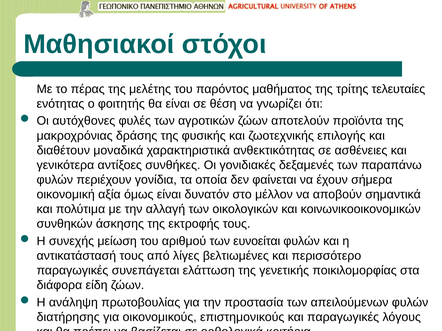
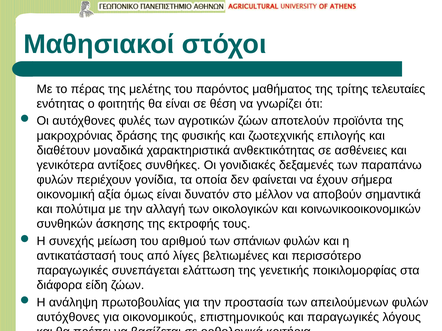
ευνοείται: ευνοείται -> σπάνιων (257, 241)
διατήρησης: διατήρησης -> αυτόχθονες (68, 318)
